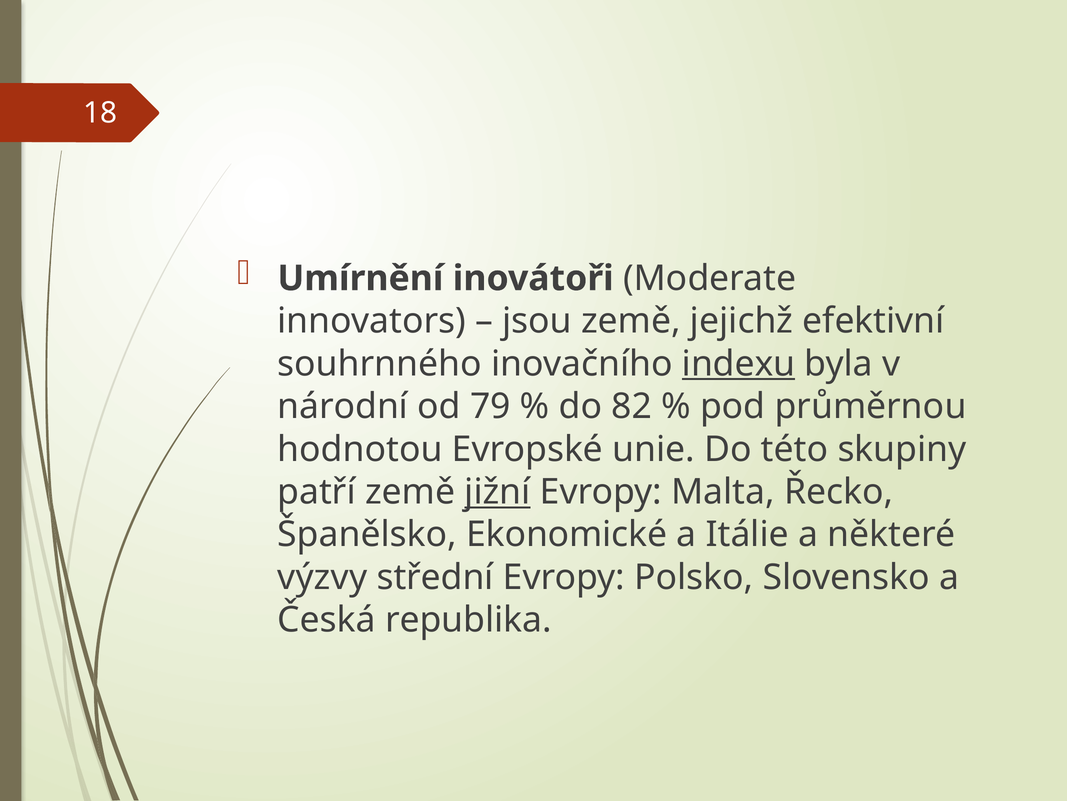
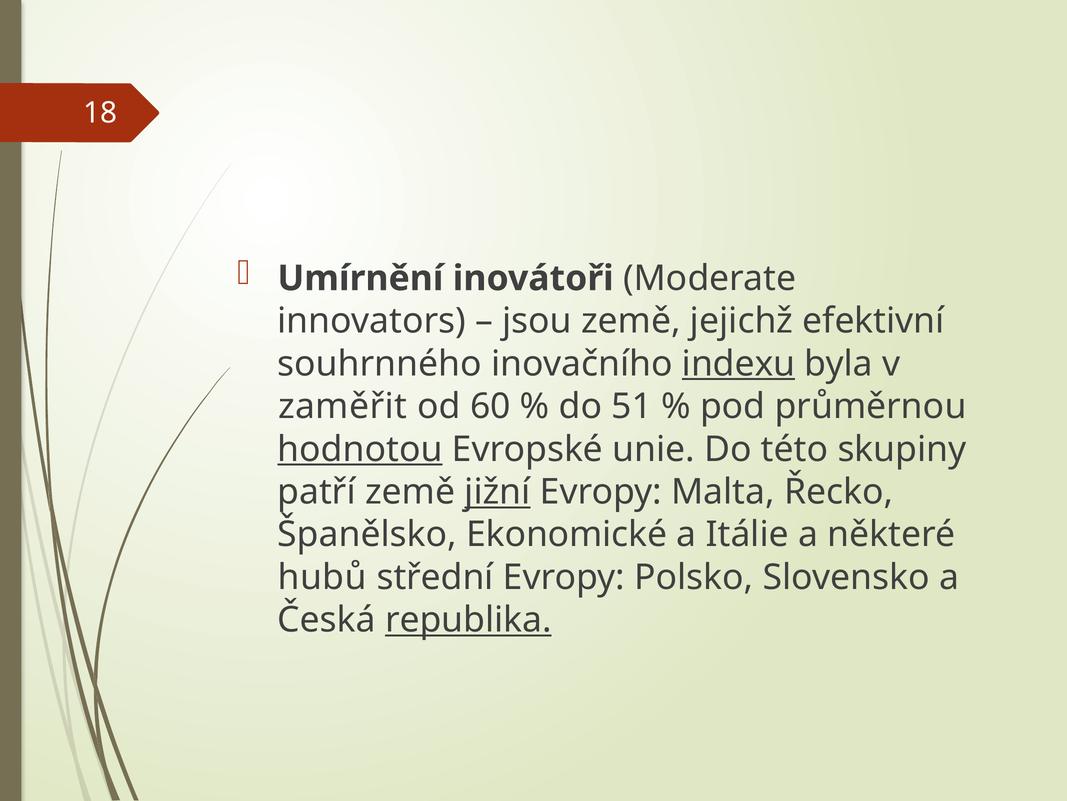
národní: národní -> zaměřit (343, 406)
79: 79 -> 60 (490, 406)
82: 82 -> 51 (632, 406)
hodnotou underline: none -> present (360, 449)
výzvy: výzvy -> hubů (322, 577)
republika underline: none -> present (468, 620)
